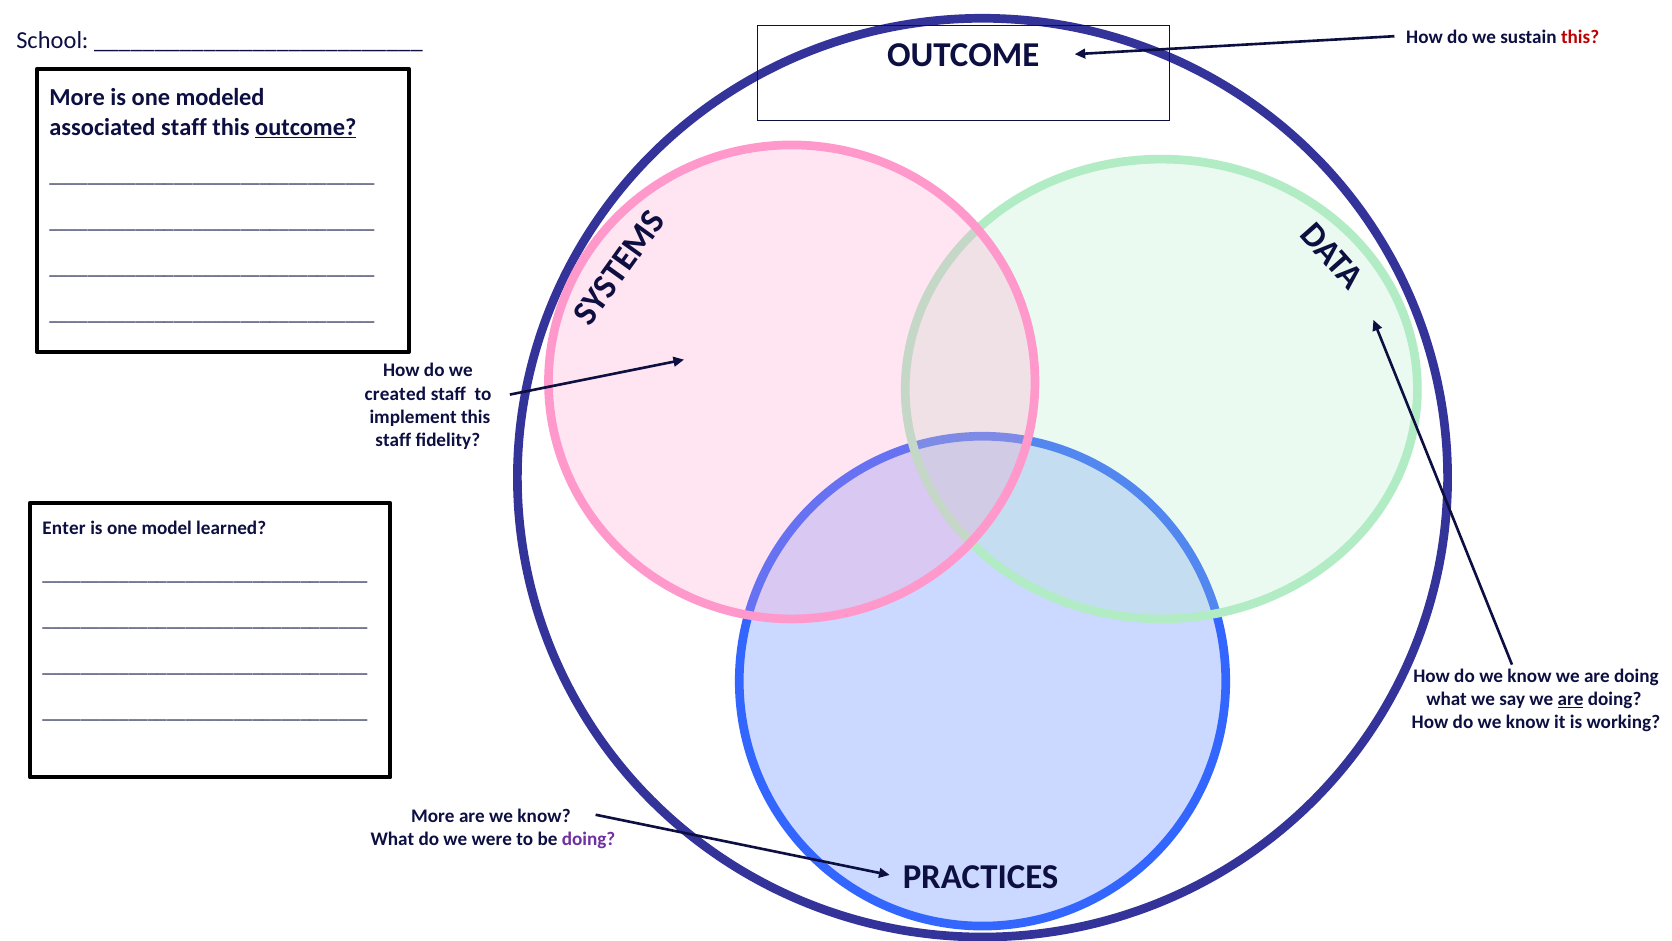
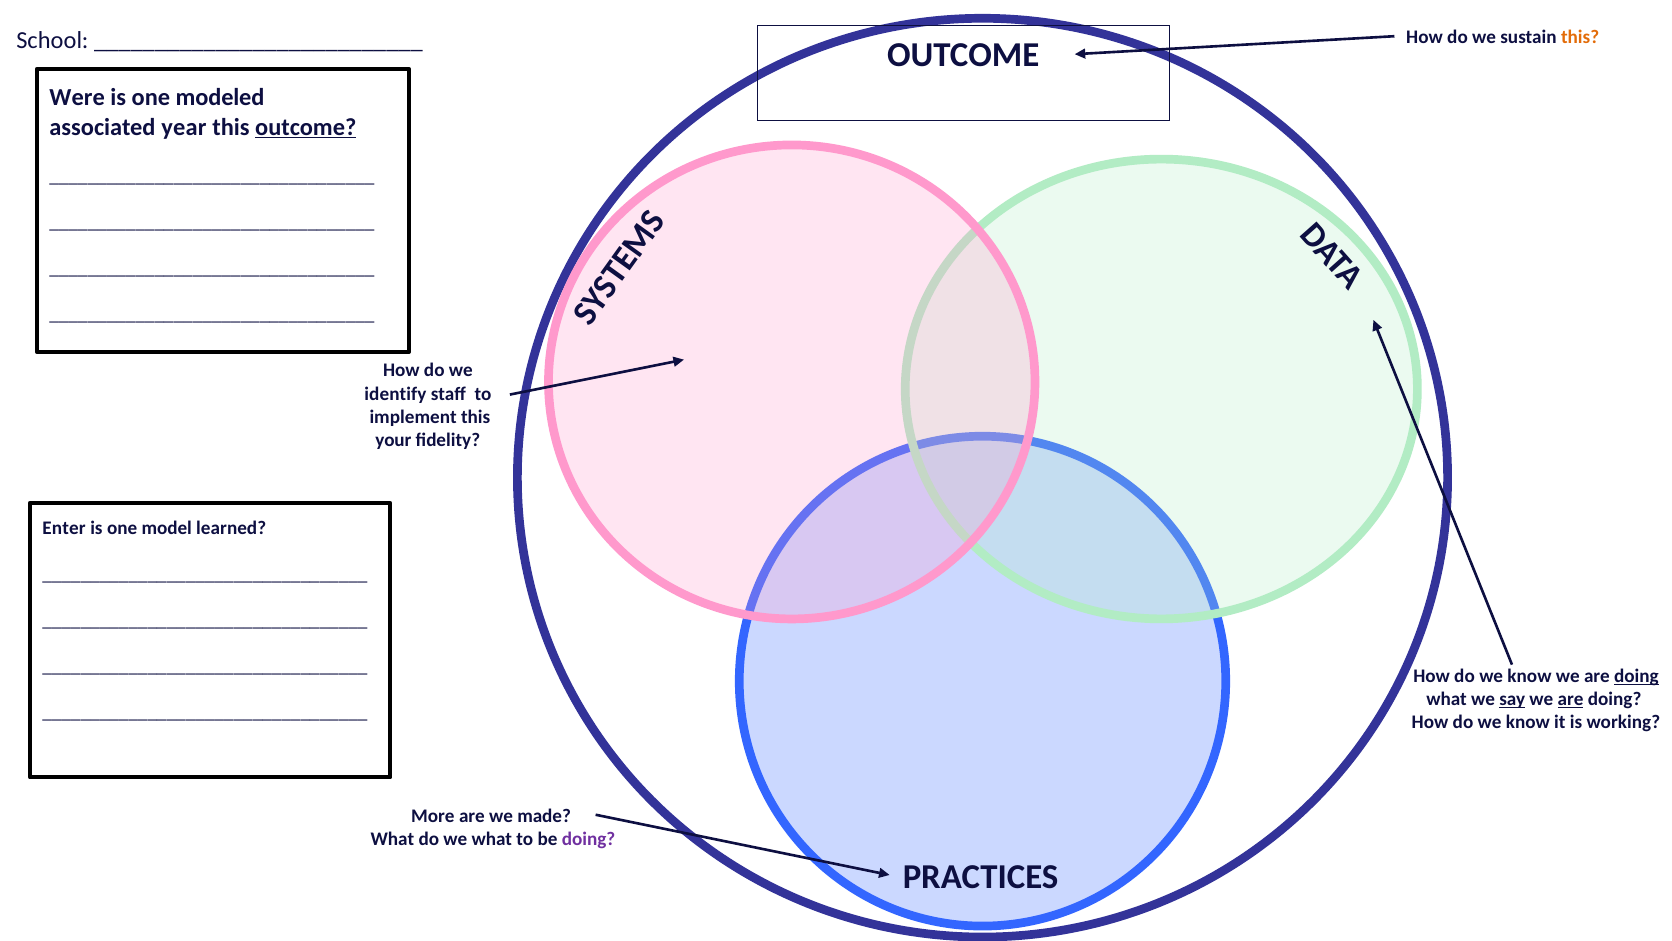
this colour: red -> orange (1580, 37)
More: More -> Were (77, 98)
associated staff: staff -> year (184, 127)
created: created -> identify (395, 393)
staff: staff -> your (393, 439)
doing underline: none -> present (1636, 676)
say underline: none -> present (1512, 699)
are we know: know -> made (544, 815)
we were: were -> what (492, 838)
